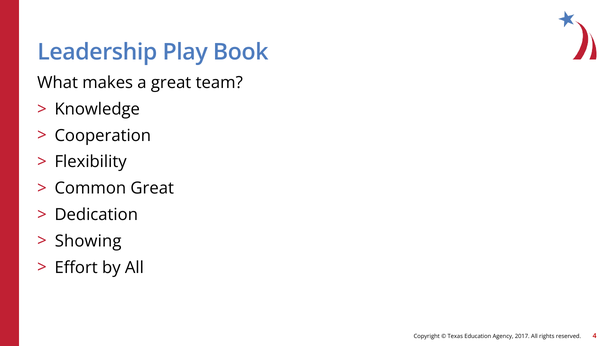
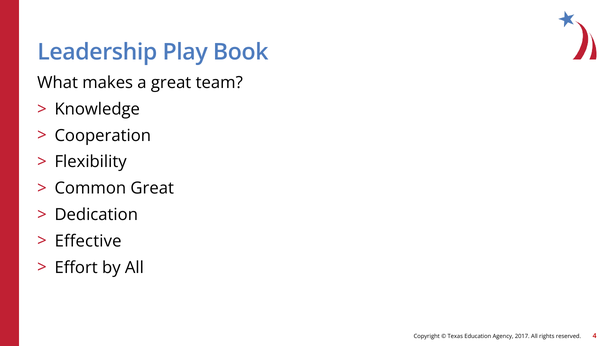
Showing: Showing -> Effective (88, 241)
